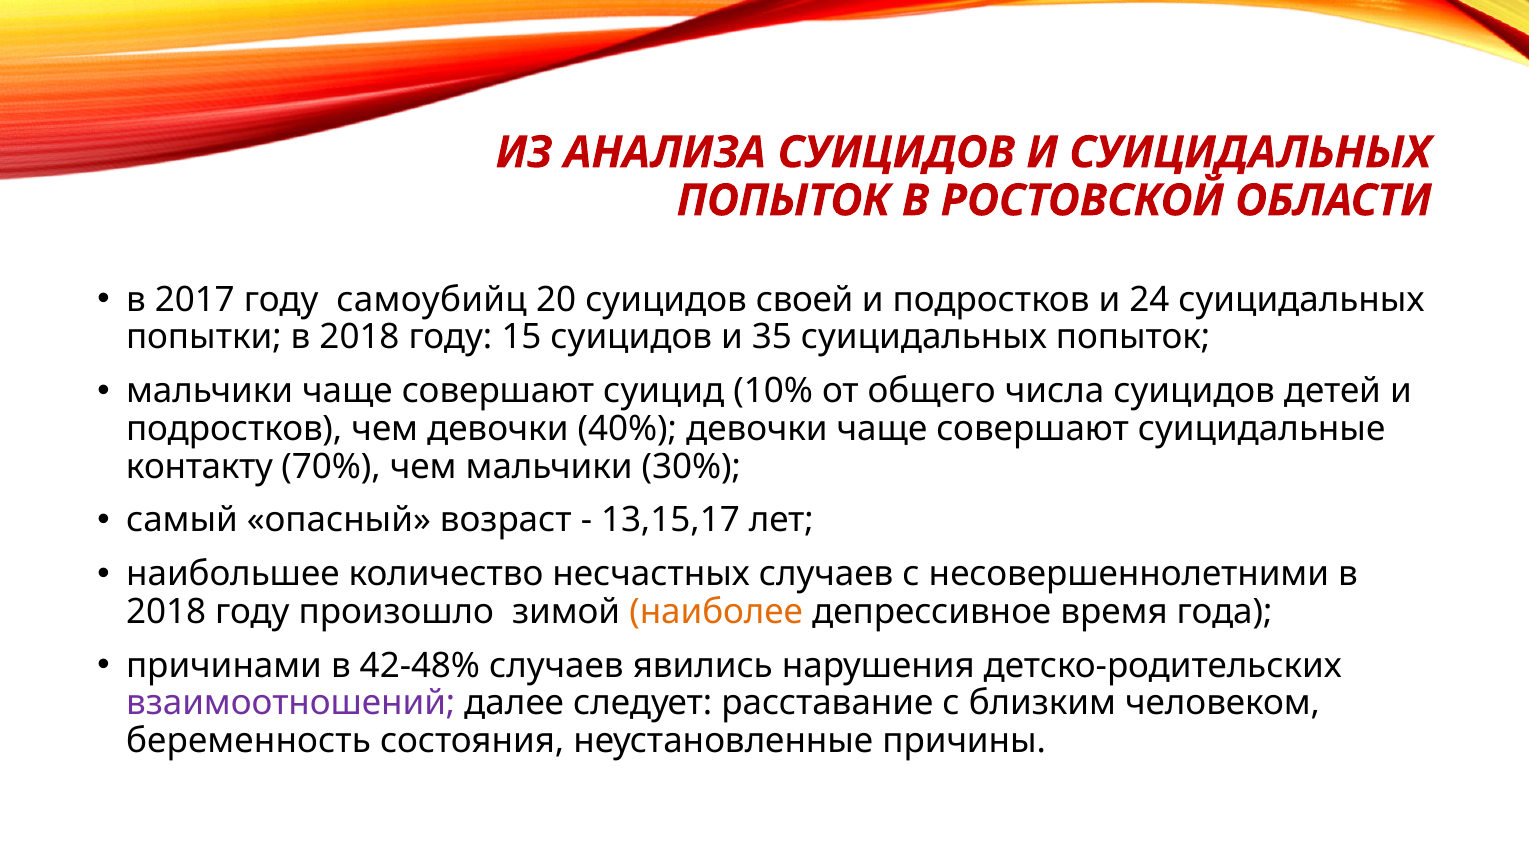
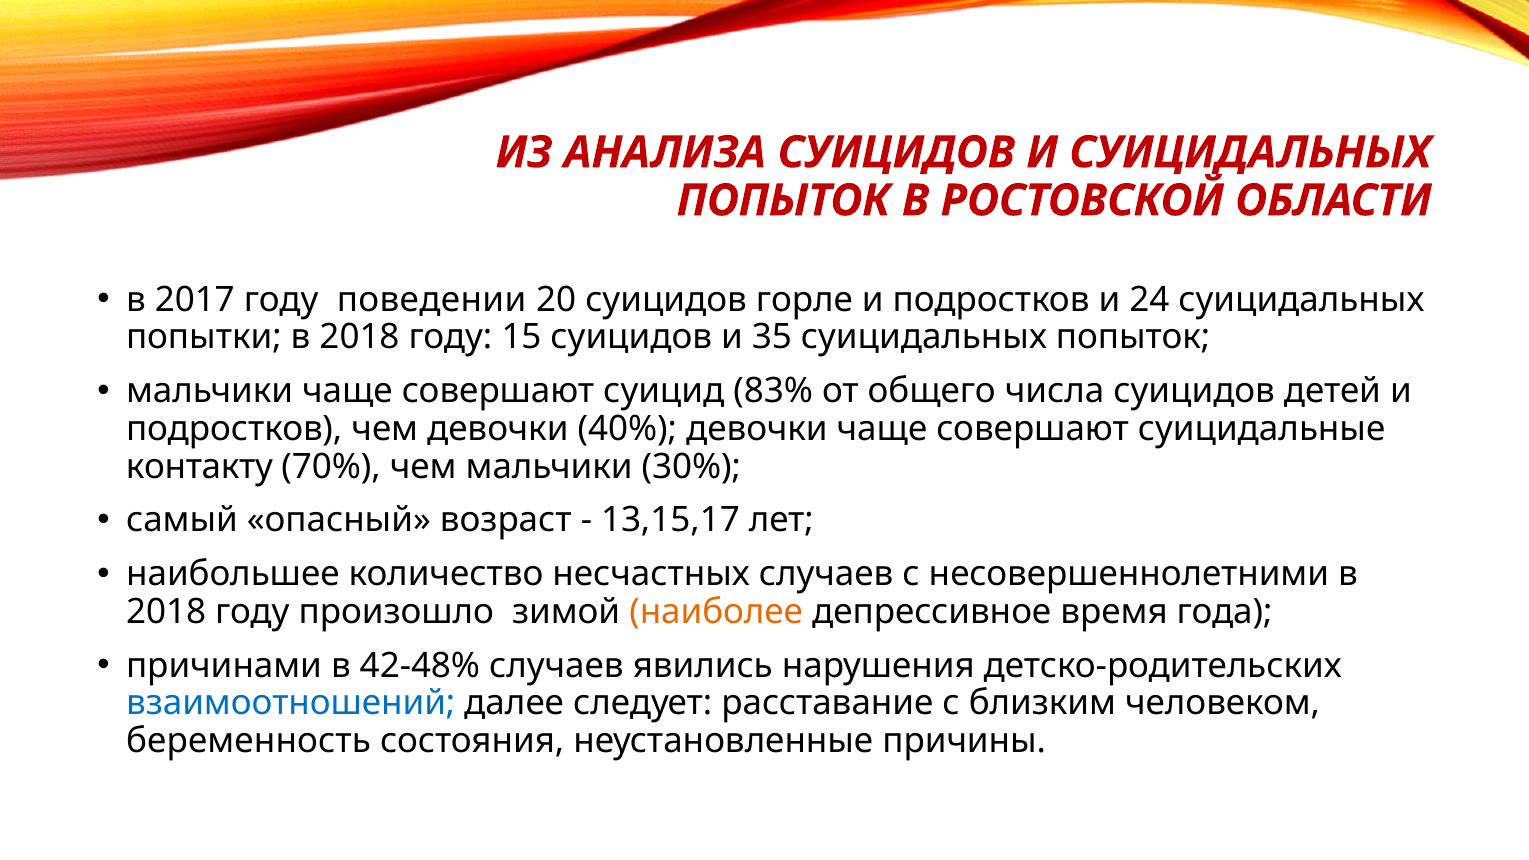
самоубийц: самоубийц -> поведении (432, 300)
своей: своей -> горле (804, 300)
10%: 10% -> 83% (773, 391)
взаимоотношений colour: purple -> blue (291, 703)
